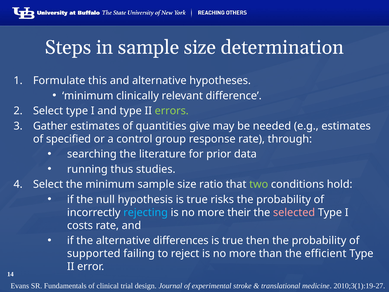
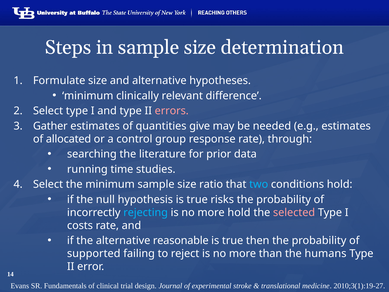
Formulate this: this -> size (98, 80)
errors colour: light green -> pink (172, 111)
specified: specified -> allocated (69, 139)
thus: thus -> time (122, 169)
two colour: light green -> light blue (259, 184)
more their: their -> hold (239, 212)
differences: differences -> reasonable (181, 240)
efficient: efficient -> humans (325, 253)
